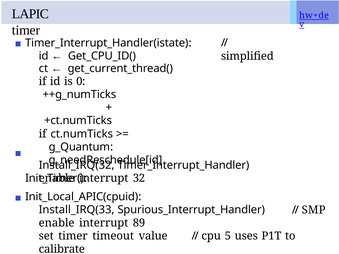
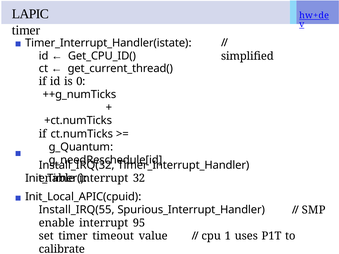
Install_IRQ(33: Install_IRQ(33 -> Install_IRQ(55 (77, 210)
89: 89 -> 95 (139, 223)
5: 5 -> 1 (228, 236)
